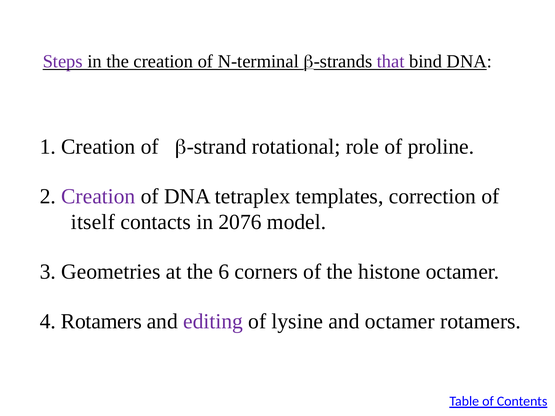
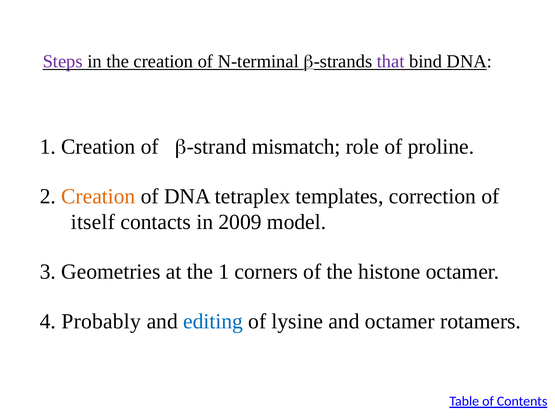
rotational: rotational -> mismatch (296, 147)
Creation colour: purple -> orange (98, 196)
2076: 2076 -> 2009 (240, 222)
the 6: 6 -> 1 (224, 272)
4 Rotamers: Rotamers -> Probably (101, 322)
editing colour: purple -> blue (213, 322)
